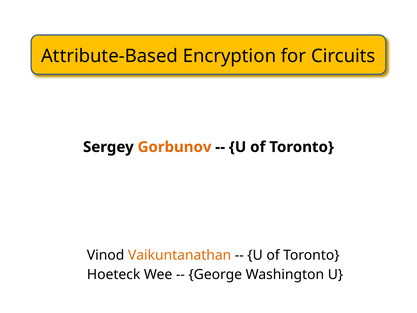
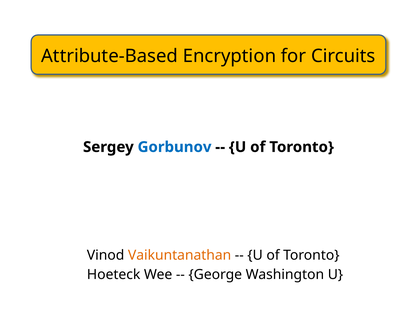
Gorbunov colour: orange -> blue (175, 147)
